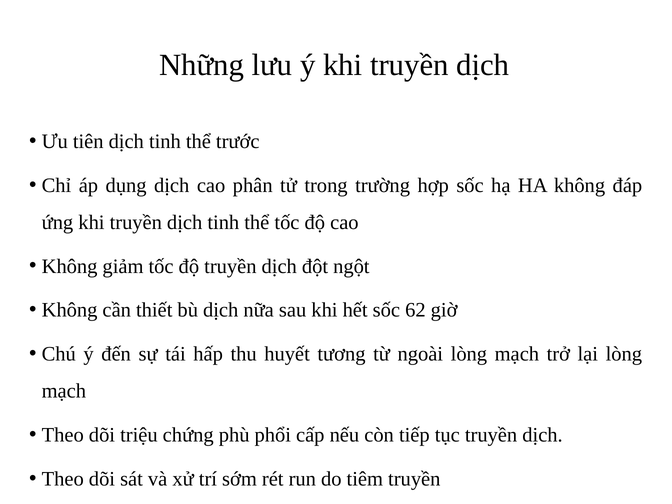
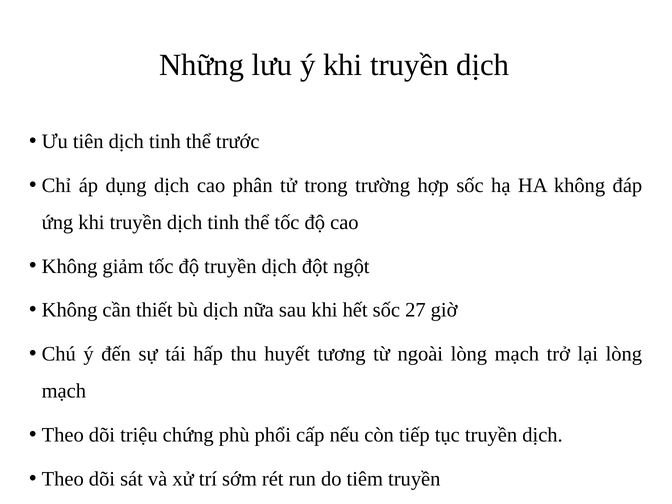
62: 62 -> 27 (415, 310)
